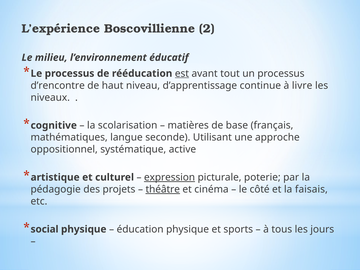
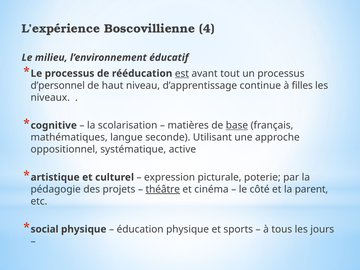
2: 2 -> 4 (207, 29)
d’rencontre: d’rencontre -> d’personnel (58, 85)
livre: livre -> filles (302, 85)
base underline: none -> present (237, 125)
expression underline: present -> none (170, 177)
faisais: faisais -> parent (311, 189)
